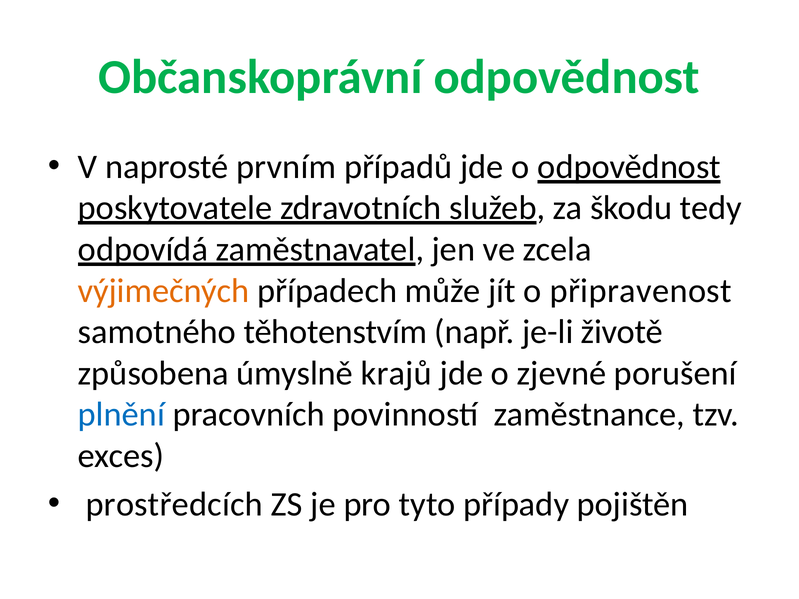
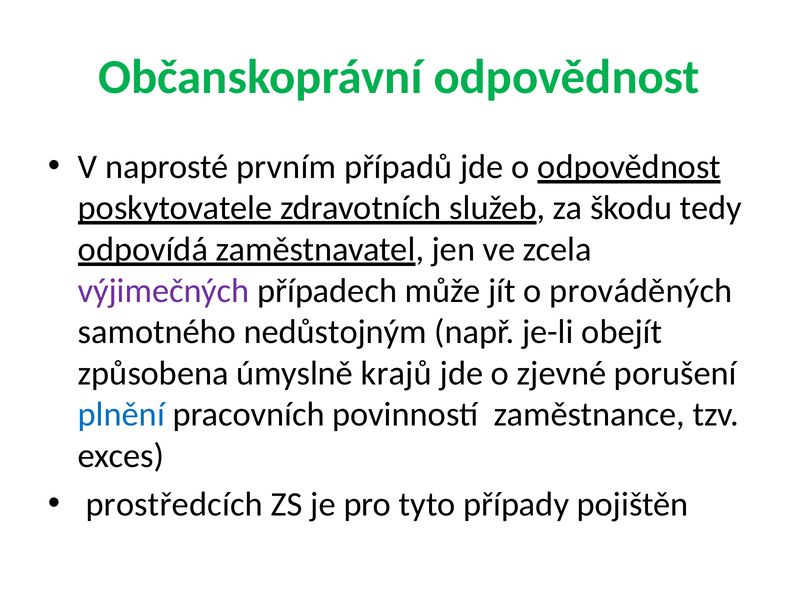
výjimečných colour: orange -> purple (164, 291)
připravenost: připravenost -> prováděných (641, 291)
těhotenstvím: těhotenstvím -> nedůstojným (335, 332)
životě: životě -> obejít (622, 332)
